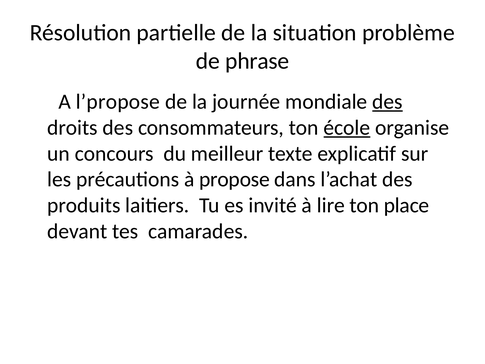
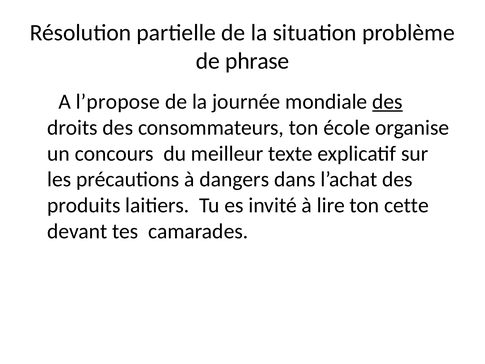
école underline: present -> none (347, 128)
propose: propose -> dangers (234, 179)
place: place -> cette (406, 205)
